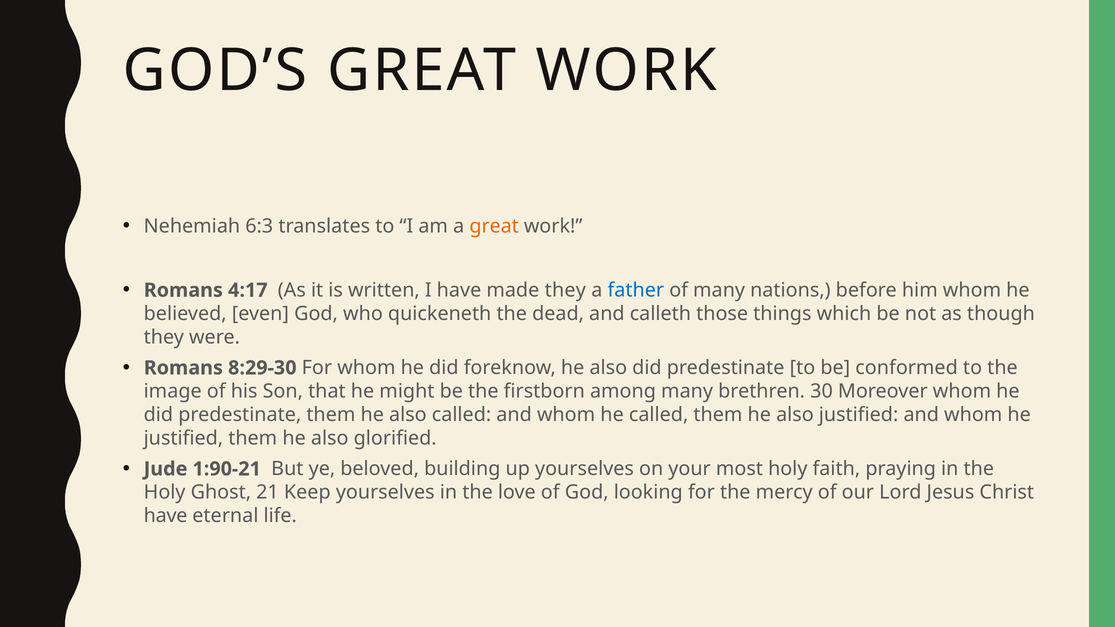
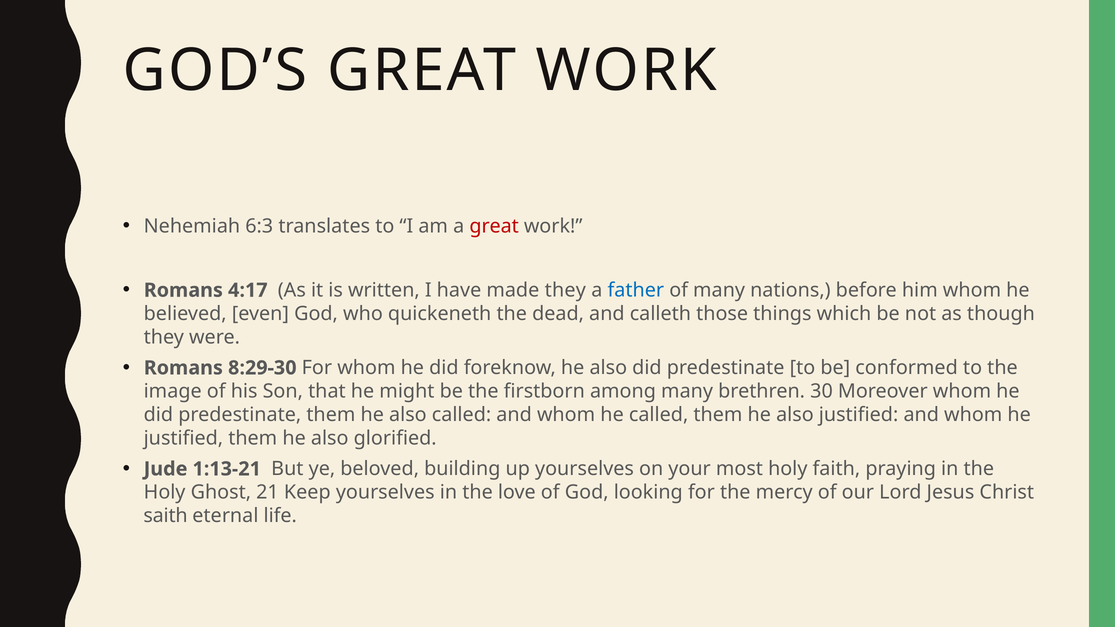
great colour: orange -> red (494, 226)
1:90-21: 1:90-21 -> 1:13-21 (227, 469)
have: have -> saith (166, 516)
